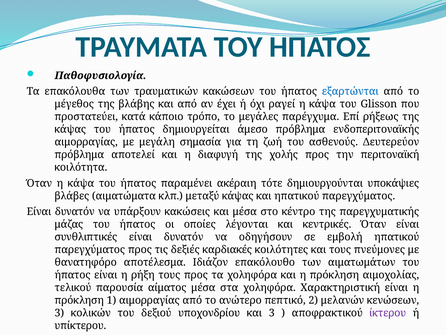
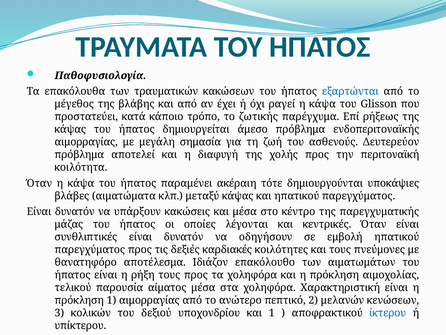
μεγάλες: μεγάλες -> ζωτικής (258, 117)
και 3: 3 -> 1 (272, 313)
ίκτερου colour: purple -> blue (388, 313)
